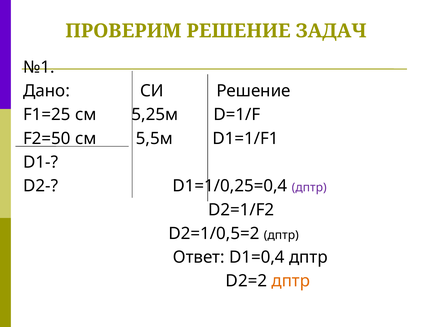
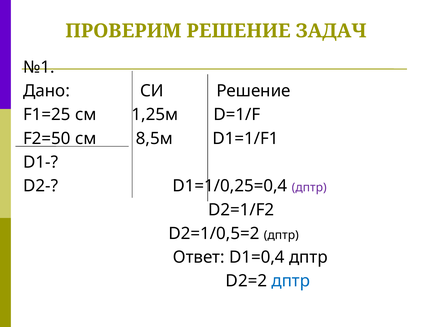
5,25м: 5,25м -> 1,25м (155, 115)
5,5м: 5,5м -> 8,5м (154, 138)
дптр colour: orange -> blue (291, 281)
